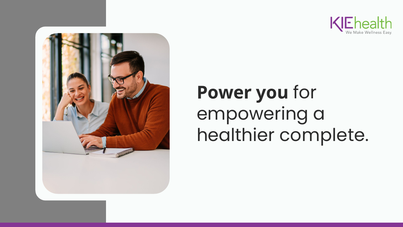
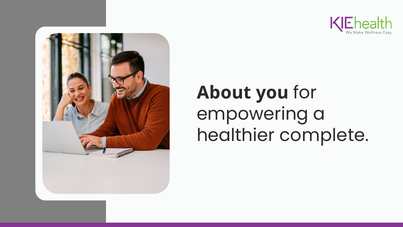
Power: Power -> About (224, 93)
